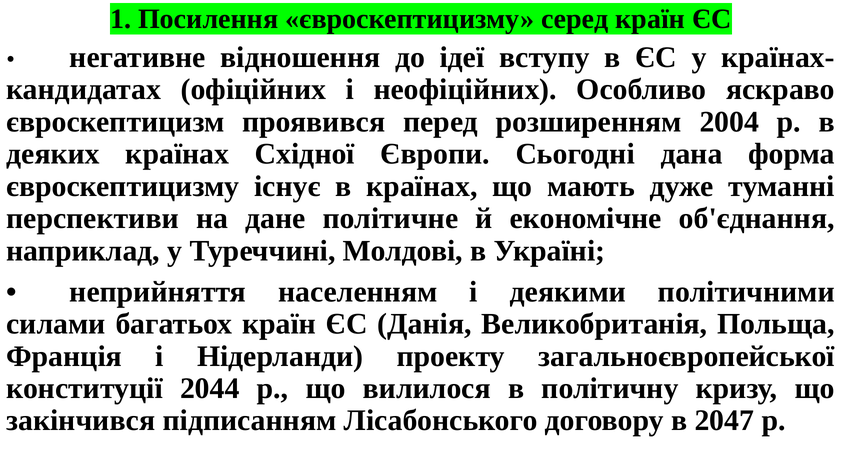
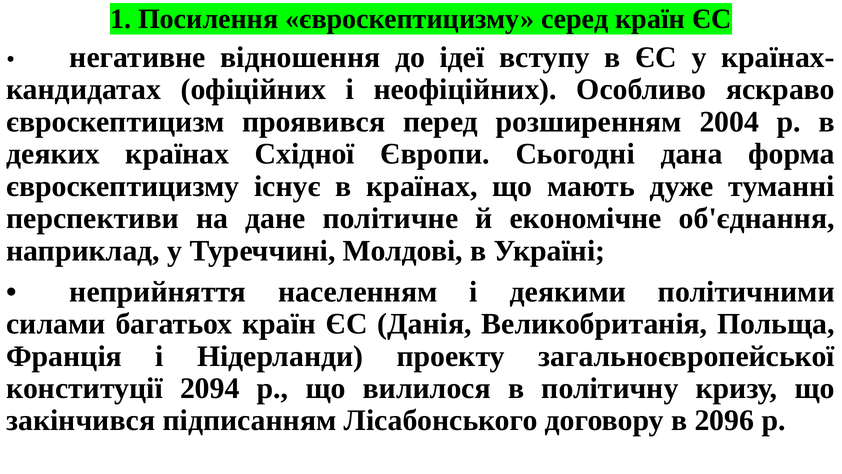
2044: 2044 -> 2094 (210, 388)
2047: 2047 -> 2096 (724, 420)
